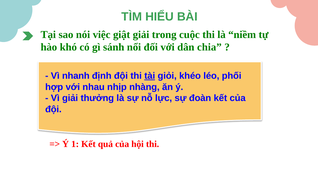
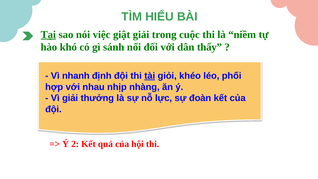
Tại underline: none -> present (48, 34)
chia: chia -> thấy (209, 47)
1: 1 -> 2 (75, 144)
